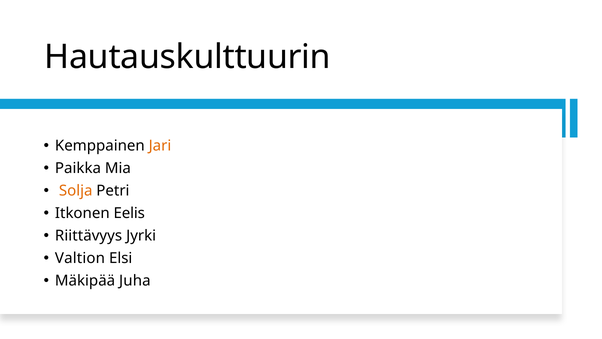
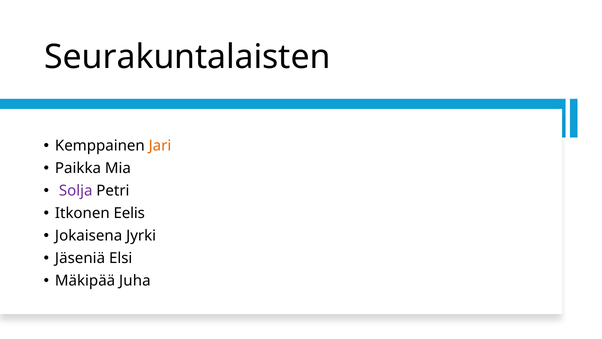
Hautauskulttuurin: Hautauskulttuurin -> Seurakuntalaisten (187, 57)
Solja colour: orange -> purple (76, 191)
Riittävyys: Riittävyys -> Jokaisena (89, 236)
Valtion: Valtion -> Jäseniä (80, 258)
